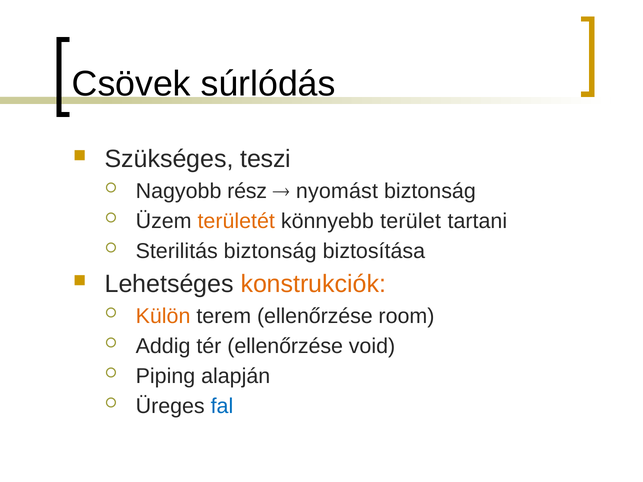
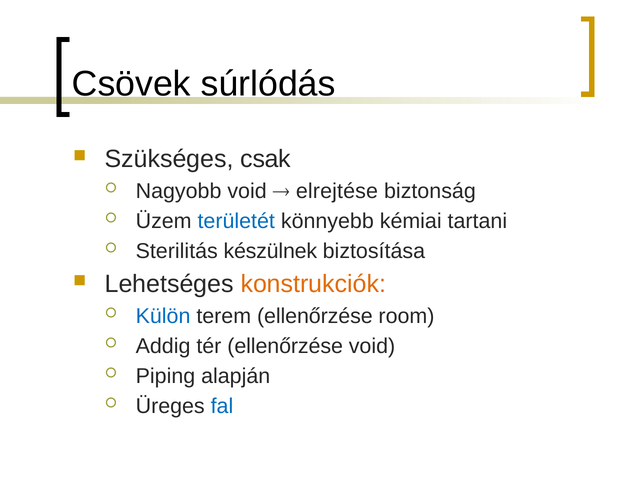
teszi: teszi -> csak (266, 159)
Nagyobb rész: rész -> void (247, 191)
nyomást: nyomást -> elrejtése (337, 191)
területét colour: orange -> blue (236, 221)
terület: terület -> kémiai (411, 221)
Sterilitás biztonság: biztonság -> készülnek (270, 251)
Külön colour: orange -> blue (163, 316)
